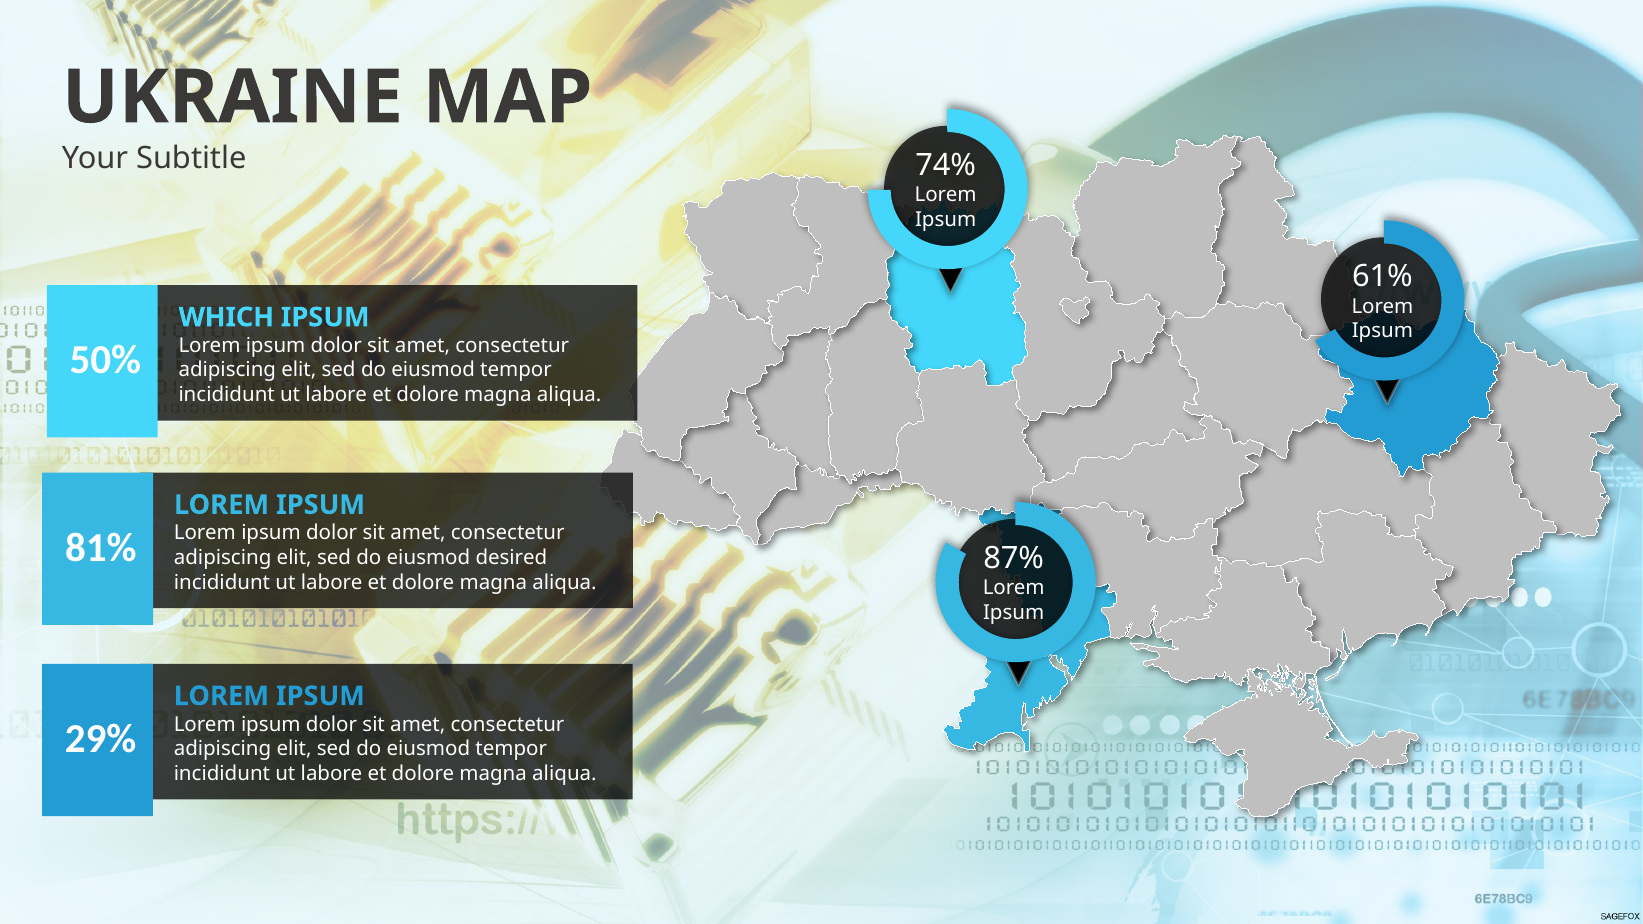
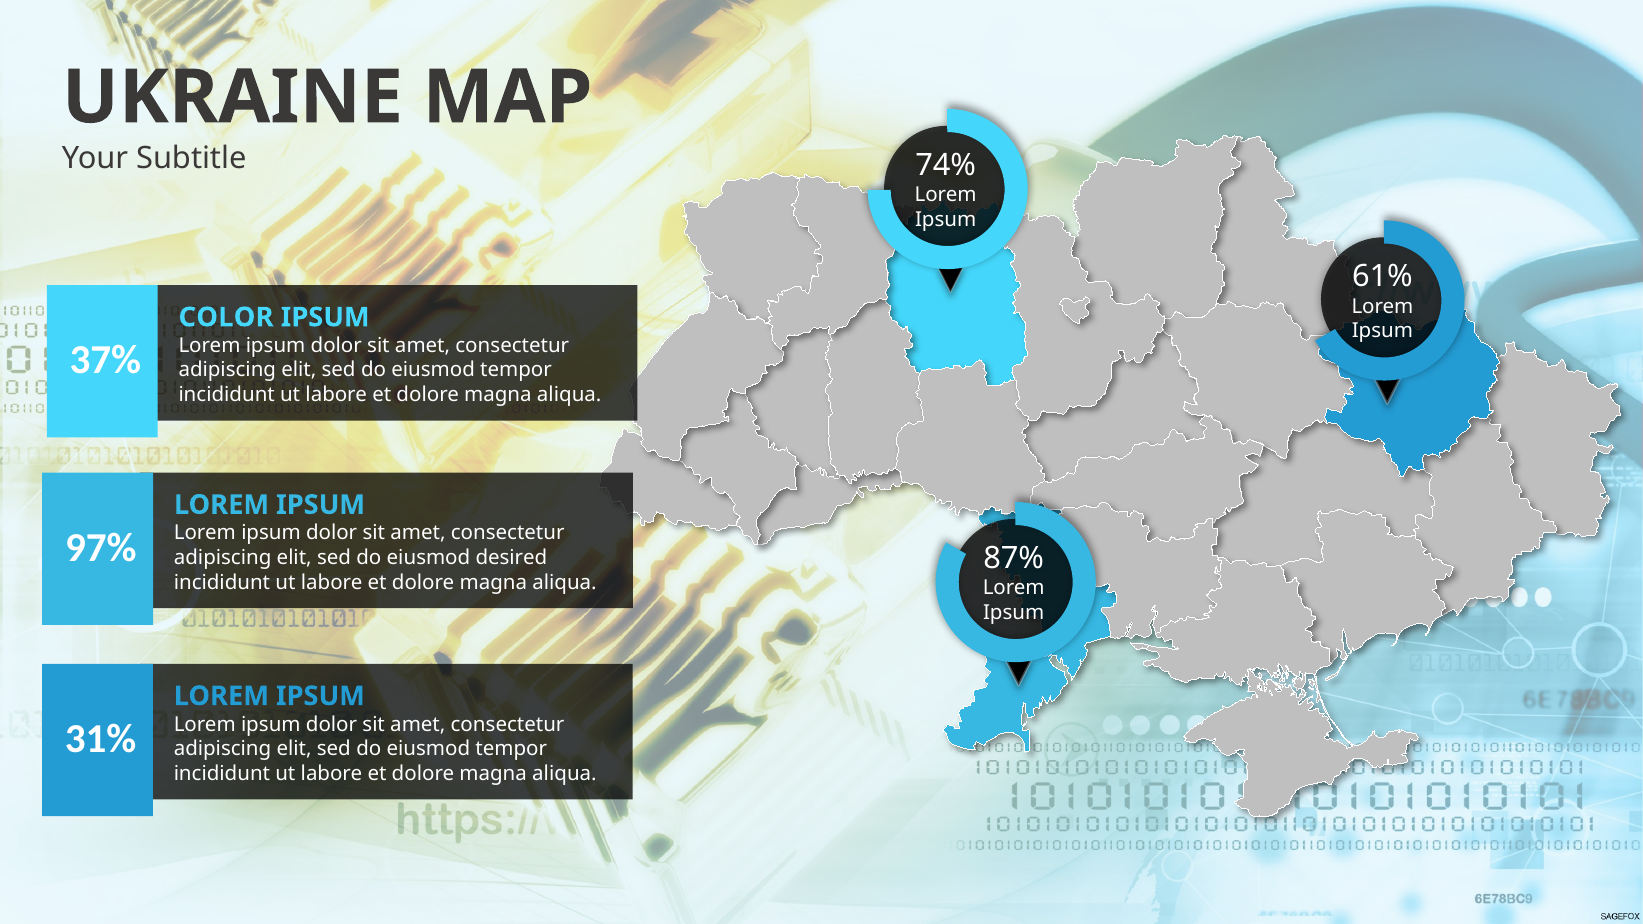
WHICH: WHICH -> COLOR (226, 317)
50%: 50% -> 37% (105, 360)
81%: 81% -> 97% (101, 548)
29%: 29% -> 31% (101, 739)
